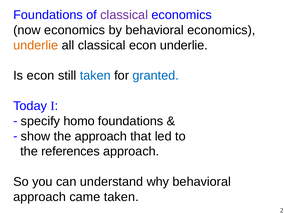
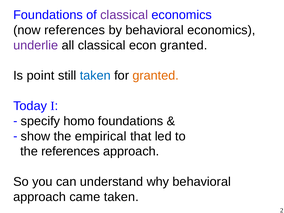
now economics: economics -> references (75, 30)
underlie colour: orange -> purple (36, 45)
econ underlie: underlie -> granted (184, 45)
Is econ: econ -> point (41, 76)
granted colour: blue -> orange (156, 76)
the approach: approach -> empirical (101, 136)
